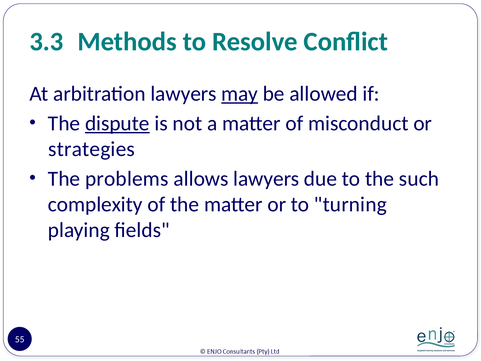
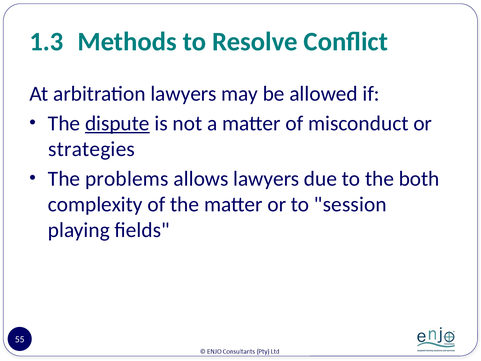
3.3: 3.3 -> 1.3 (46, 42)
may underline: present -> none (240, 94)
such: such -> both (419, 179)
turning: turning -> session (350, 204)
